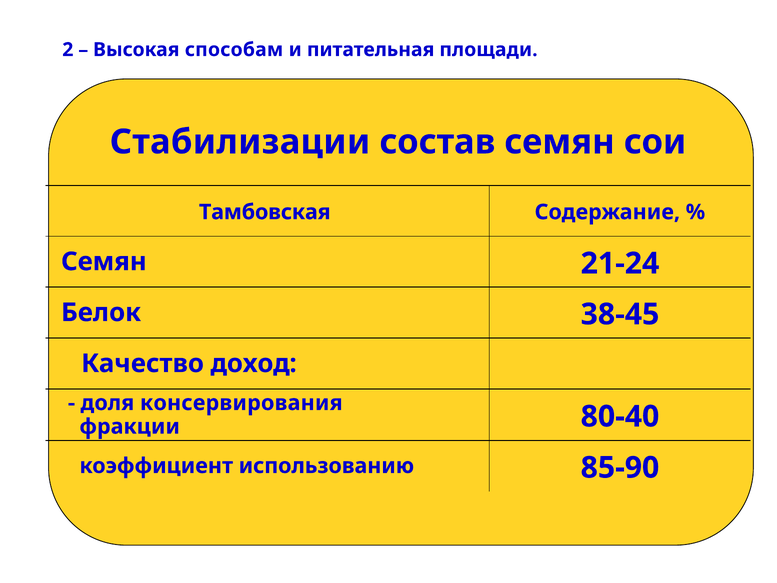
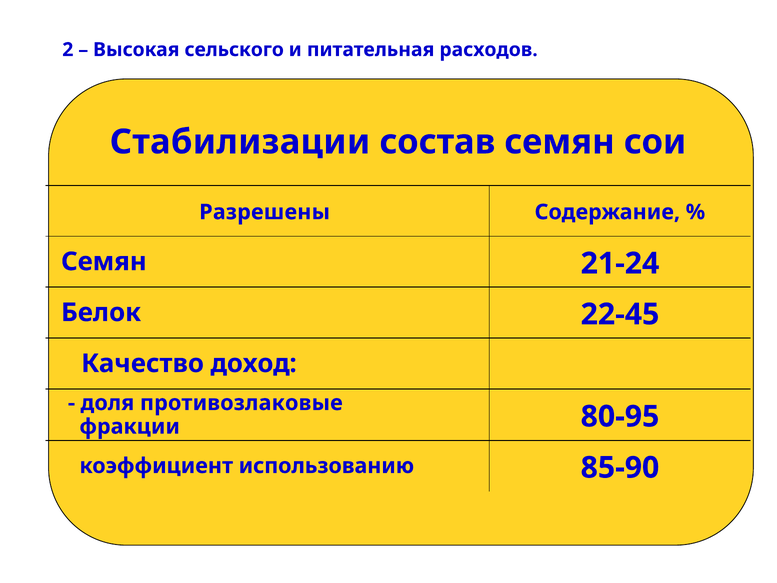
способам: способам -> сельского (234, 50)
площади: площади -> расходов (489, 50)
Тамбовская: Тамбовская -> Разрешены (265, 212)
38-45: 38-45 -> 22-45 (620, 314)
консервирования: консервирования -> противозлаковые (241, 403)
80-40: 80-40 -> 80-95 (620, 416)
